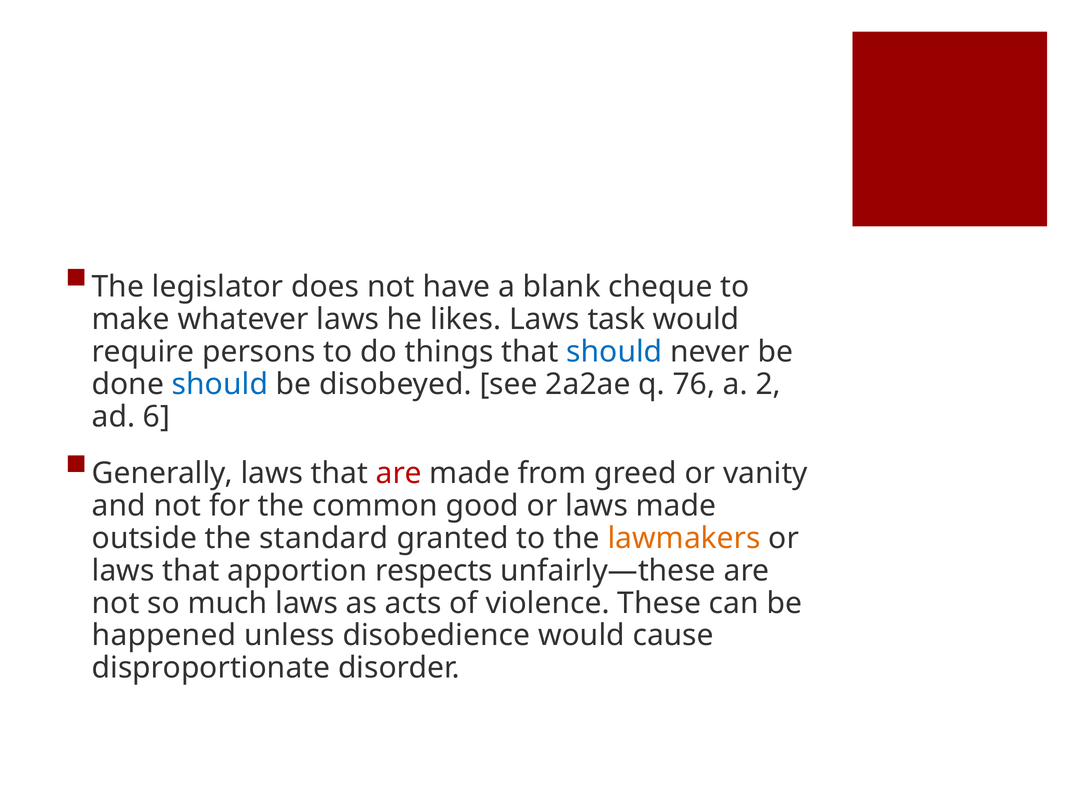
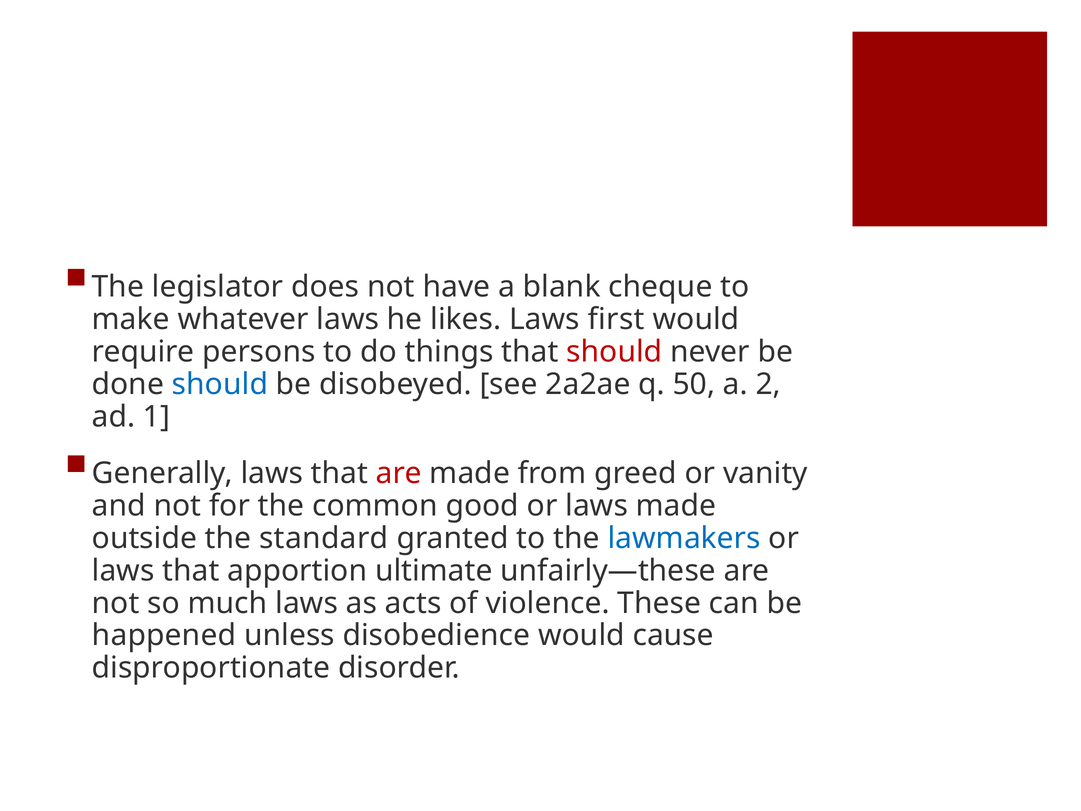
task: task -> first (616, 319)
should colour: blue -> red (614, 352)
76: 76 -> 50 (694, 384)
6: 6 -> 1 (157, 416)
lawmakers colour: orange -> blue (684, 538)
respects: respects -> ultimate (434, 571)
